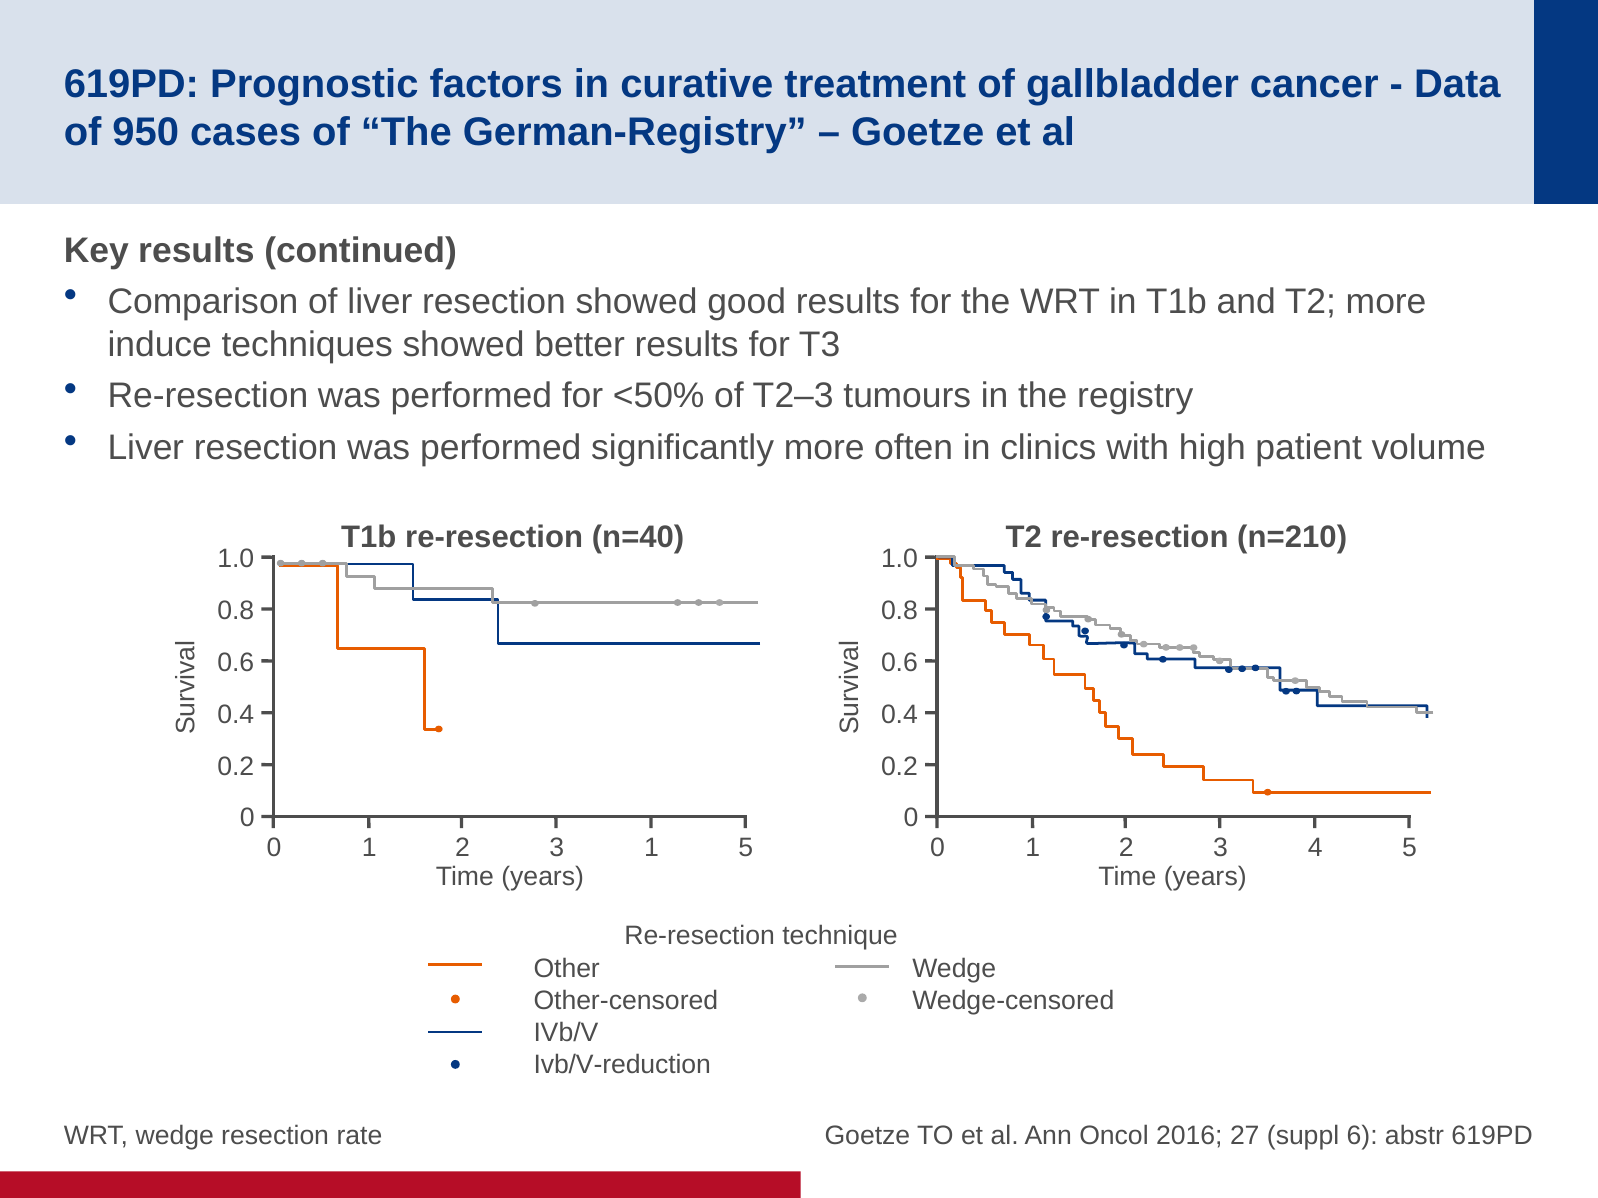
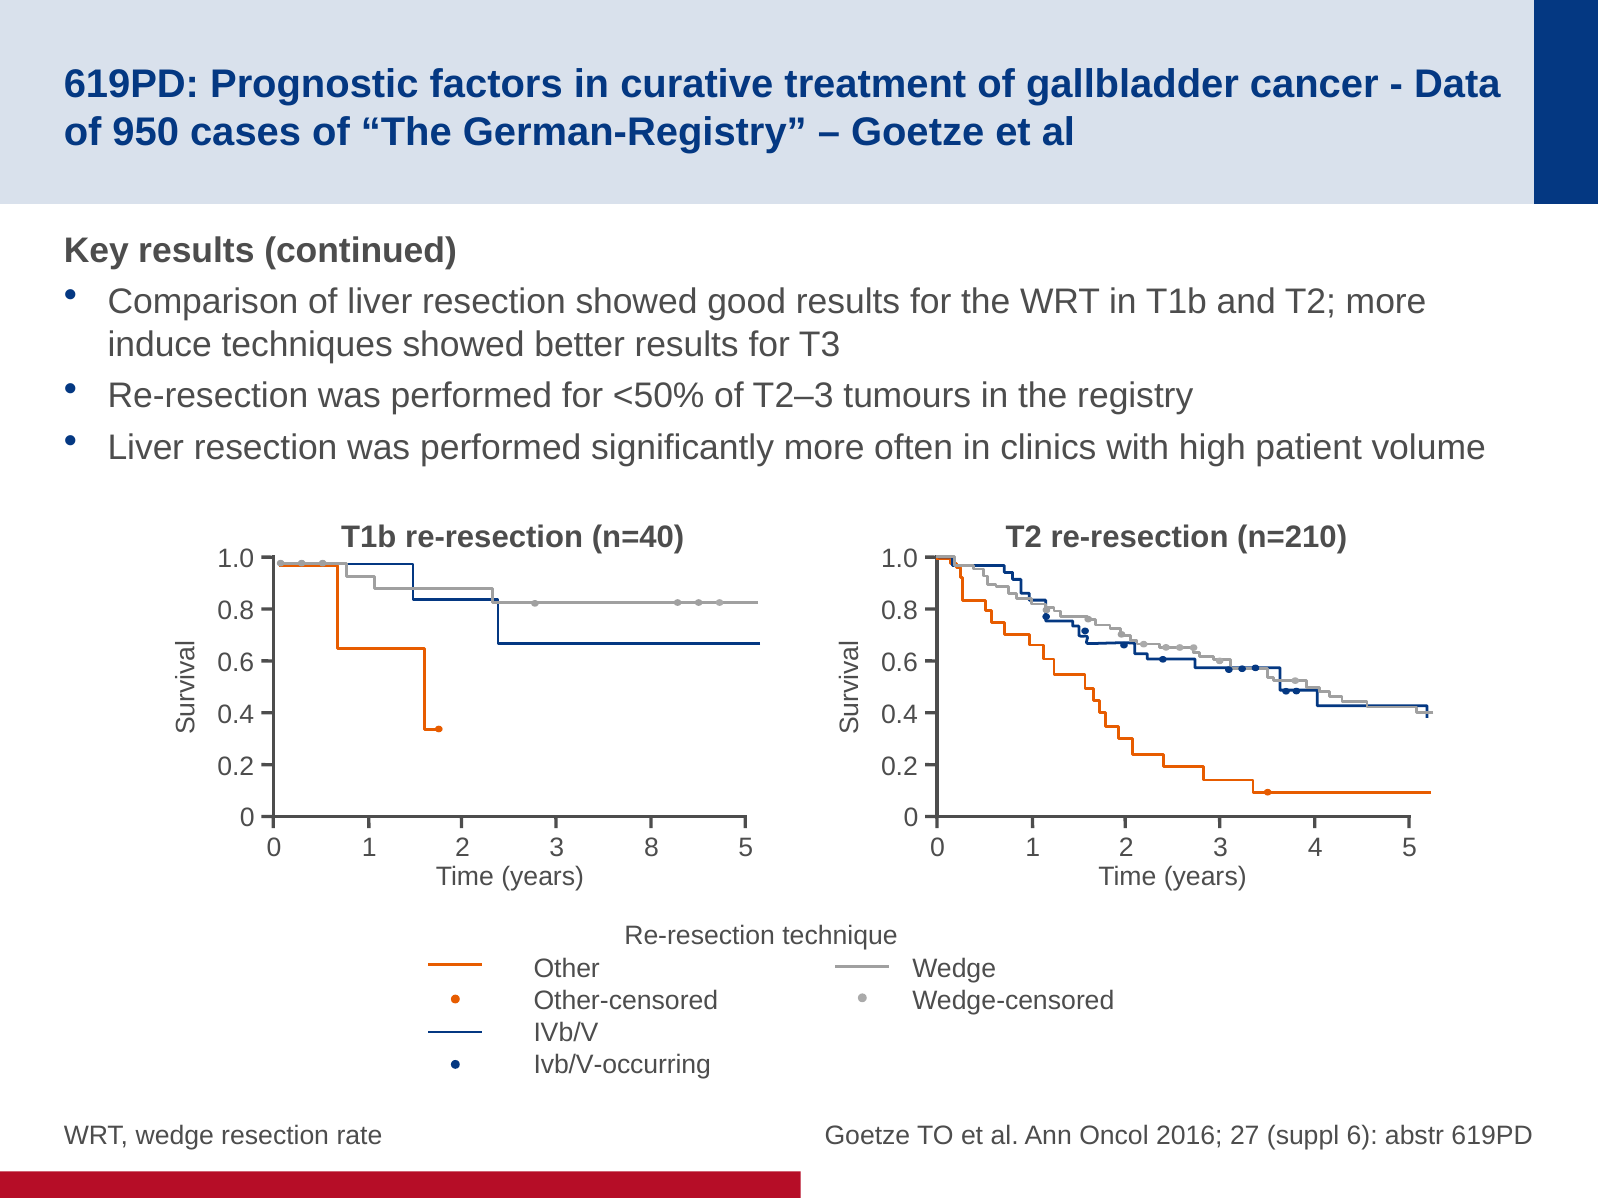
3 1: 1 -> 8 (652, 848)
Ivb/V-reduction: Ivb/V-reduction -> Ivb/V-occurring (622, 1065)
